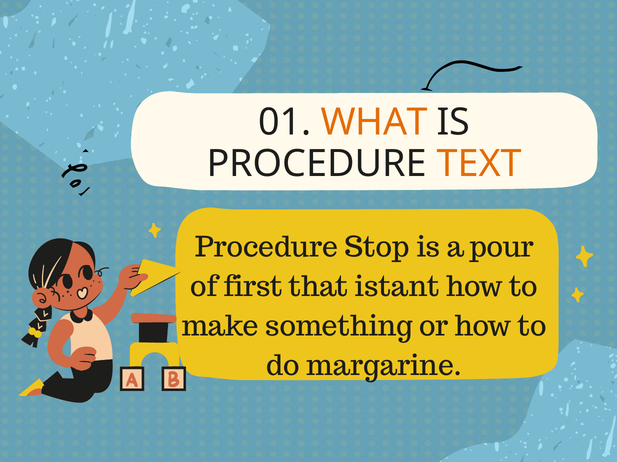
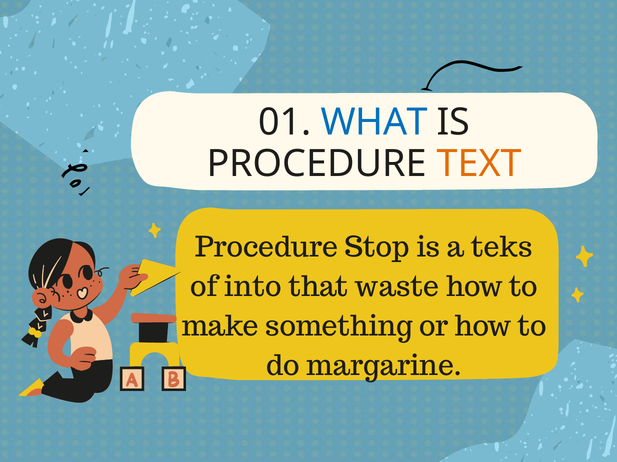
WHAT colour: orange -> blue (374, 123)
pour: pour -> teks (502, 248)
first: first -> into (253, 287)
istant: istant -> waste (397, 287)
